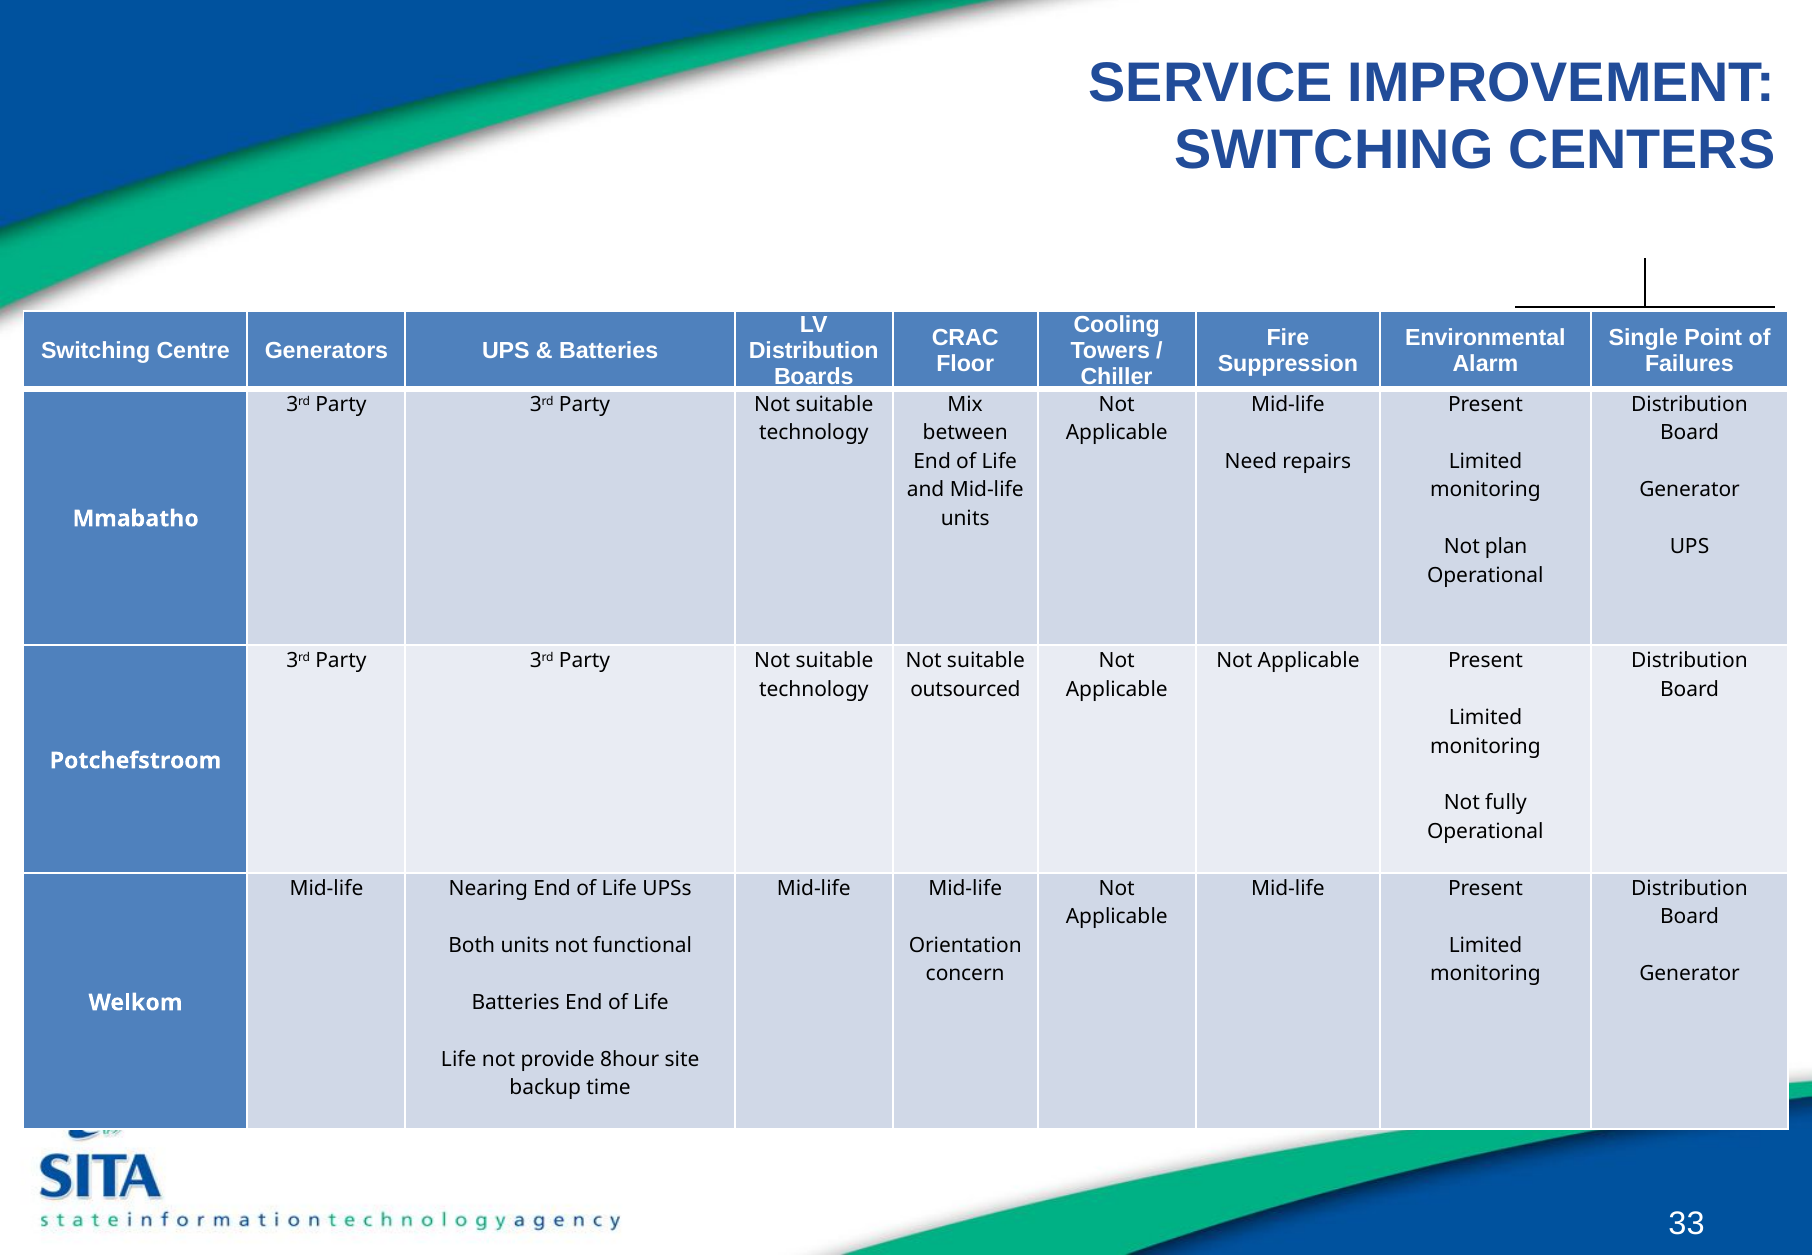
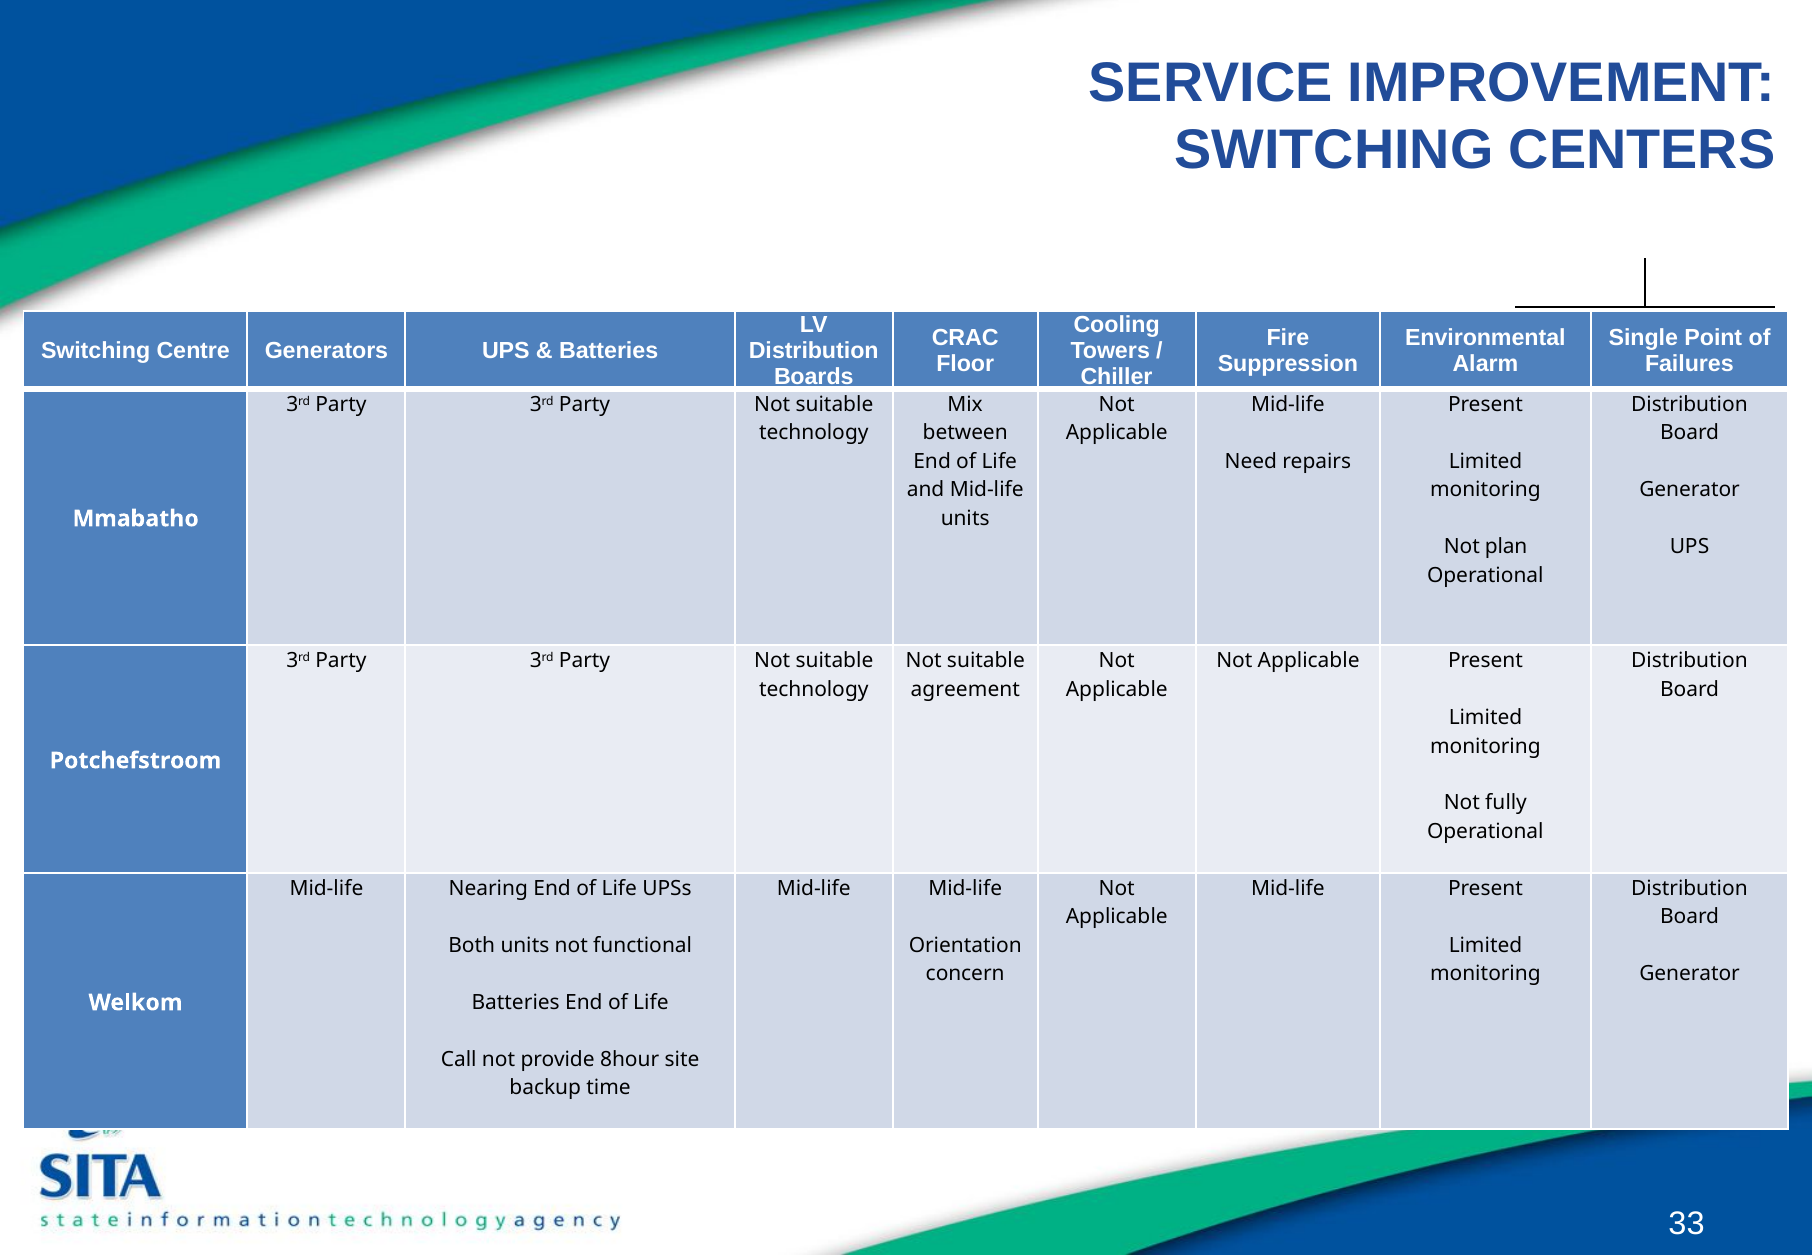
outsourced: outsourced -> agreement (965, 689)
Life: Life -> Call (459, 1059)
